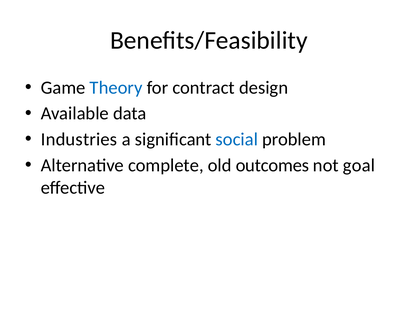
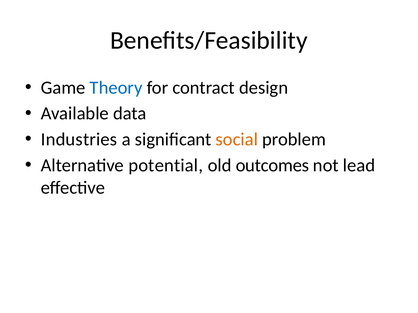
social colour: blue -> orange (237, 140)
complete: complete -> potential (166, 166)
goal: goal -> lead (359, 166)
